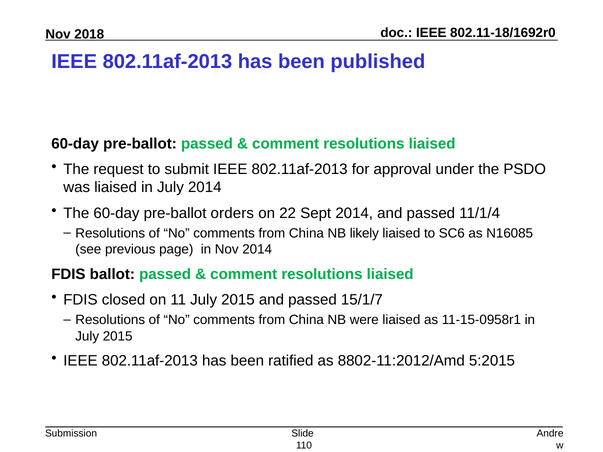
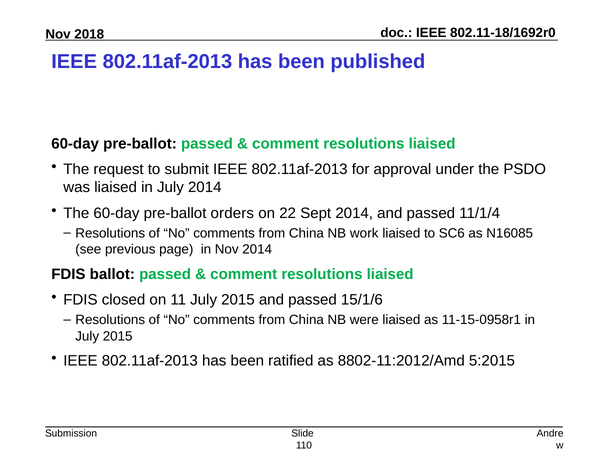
likely: likely -> work (364, 233)
15/1/7: 15/1/7 -> 15/1/6 (362, 300)
